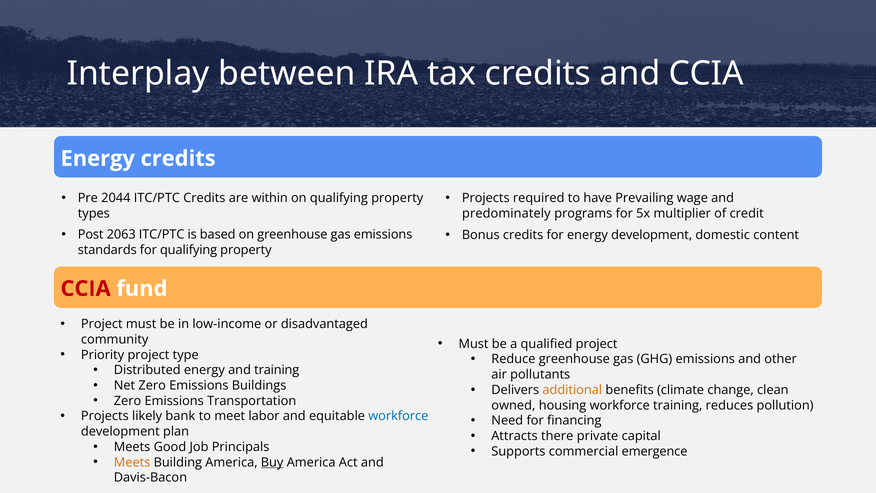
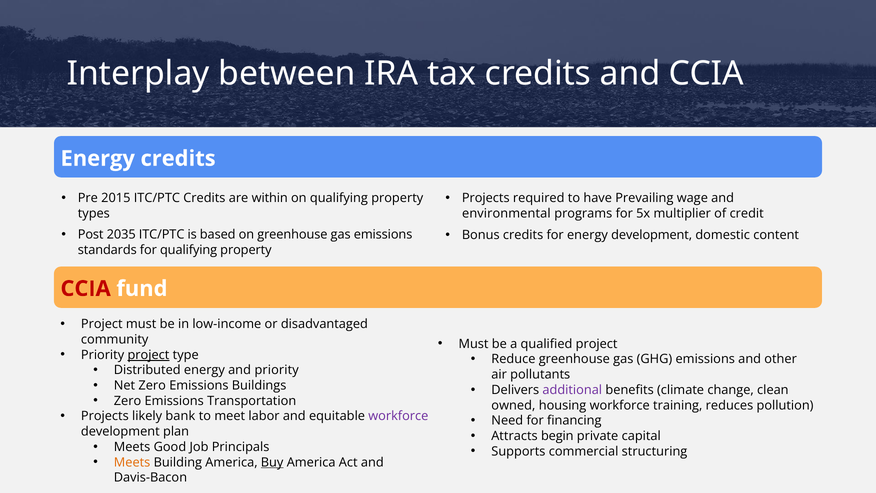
2044: 2044 -> 2015 (116, 198)
predominately: predominately -> environmental (506, 213)
2063: 2063 -> 2035 (121, 235)
project underline: none -> present (148, 355)
and training: training -> priority (277, 370)
additional colour: orange -> purple (572, 390)
workforce colour: blue -> purple (398, 416)
there: there -> begin (557, 436)
emergence: emergence -> structuring (655, 451)
